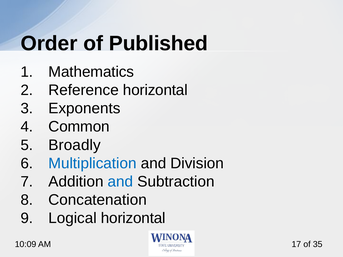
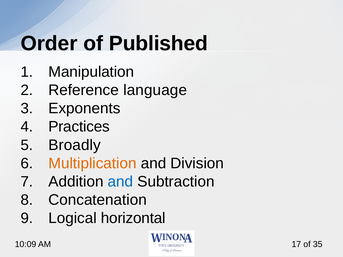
Mathematics: Mathematics -> Manipulation (91, 72)
Reference horizontal: horizontal -> language (155, 90)
Common: Common -> Practices (79, 127)
Multiplication colour: blue -> orange (92, 163)
